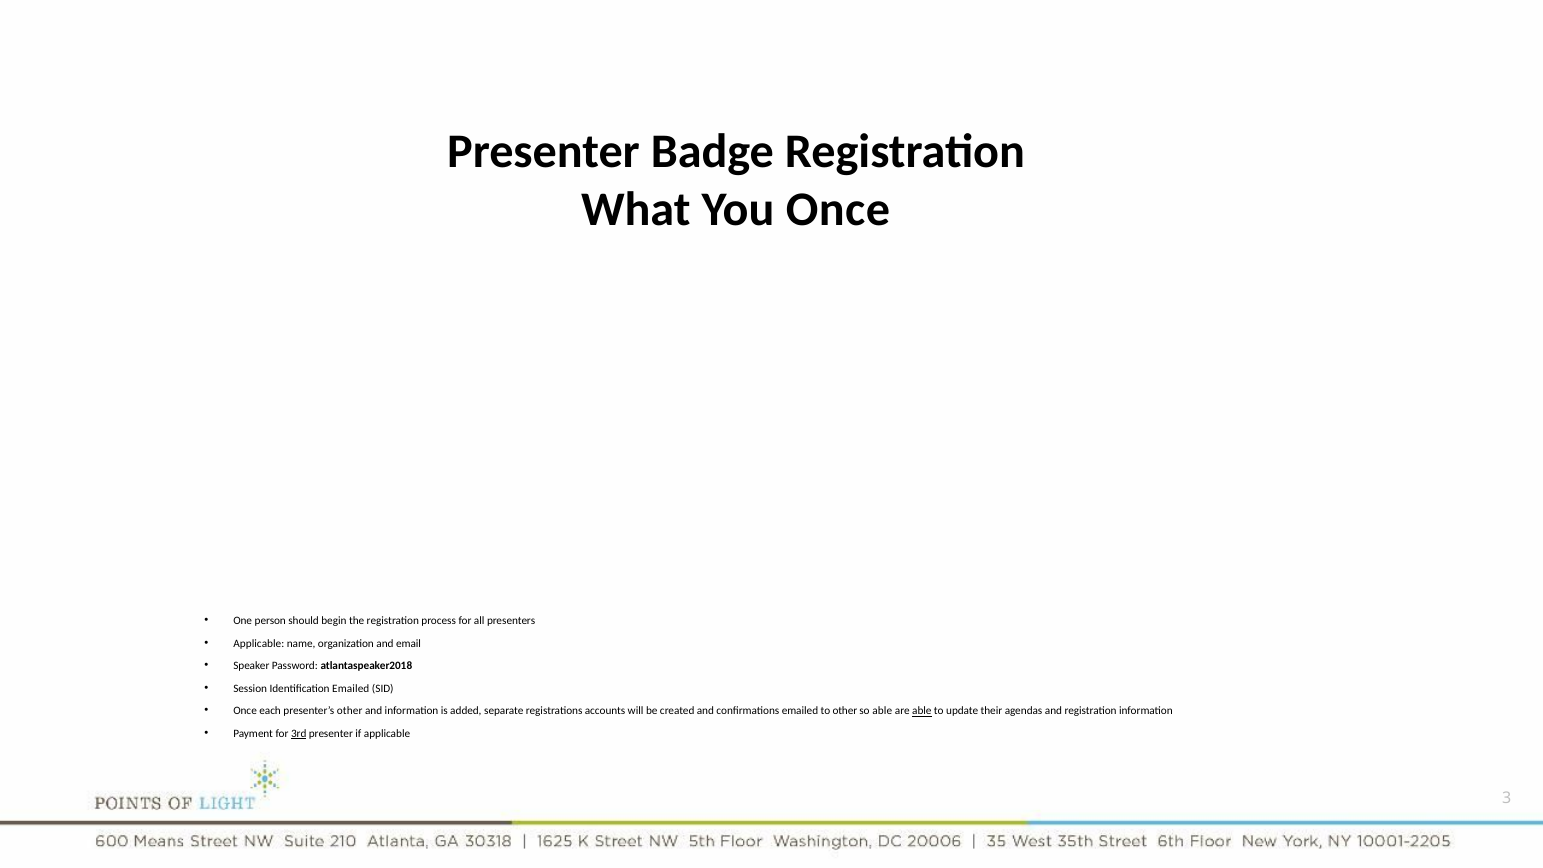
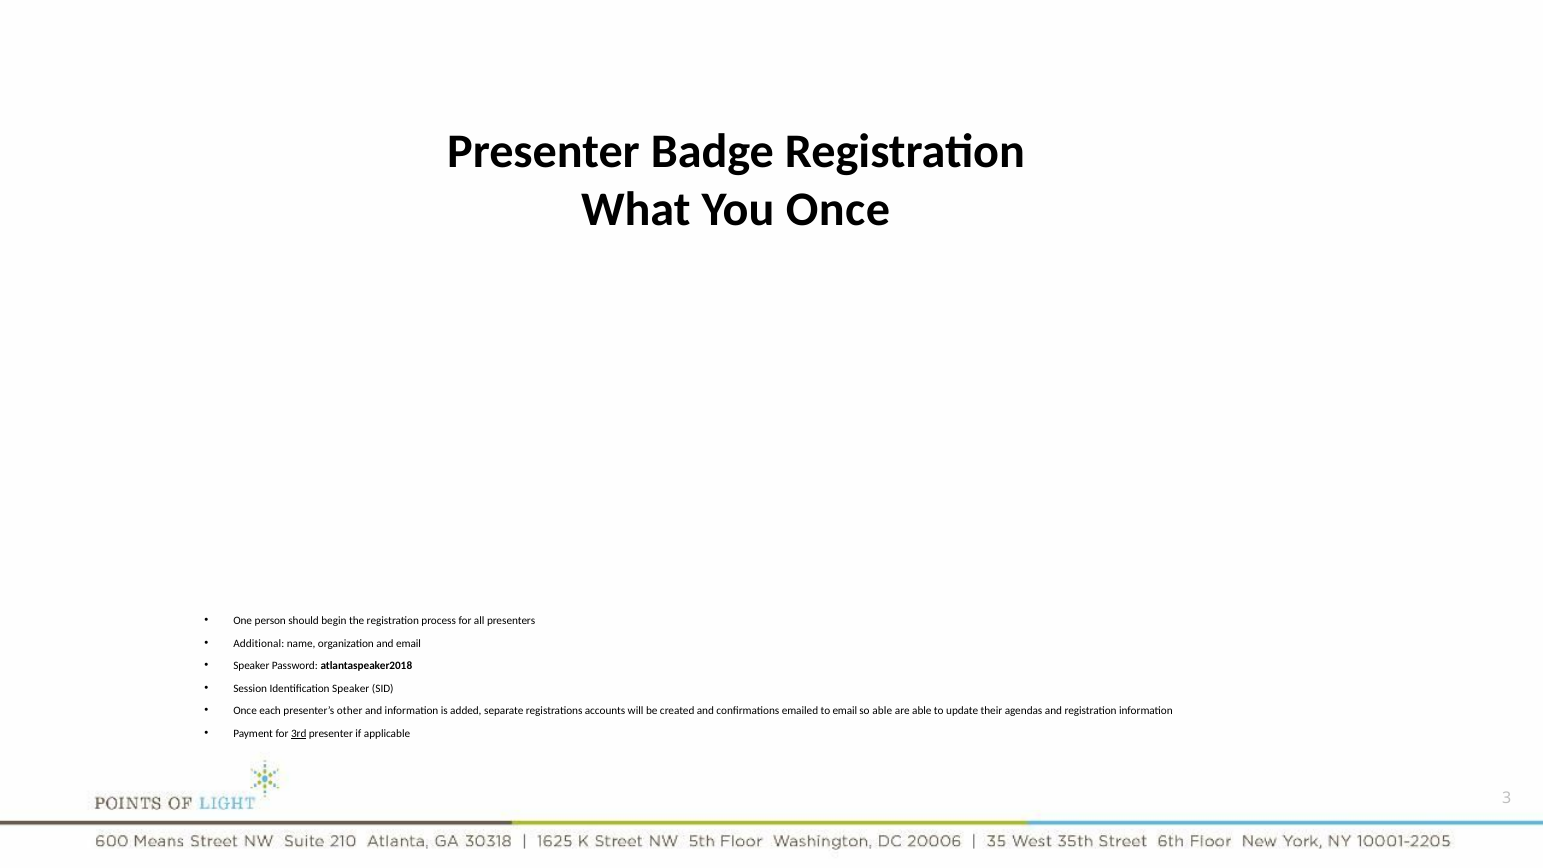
Applicable: Applicable -> Additional (259, 643)
Identification Emailed: Emailed -> Speaker (351, 689)
to other: other -> email (845, 711)
able underline: present -> none (922, 711)
